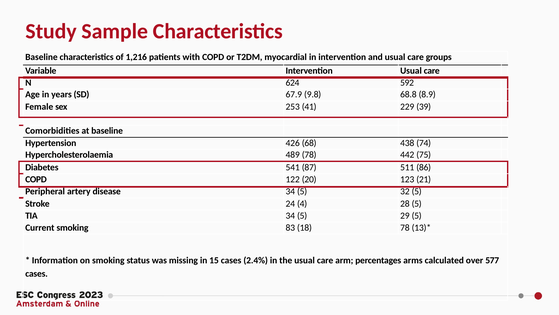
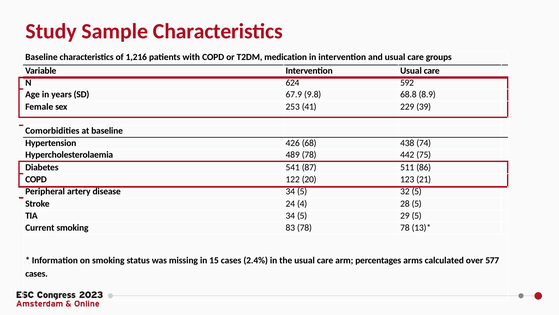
myocardial: myocardial -> medication (286, 57)
83 18: 18 -> 78 (304, 227)
